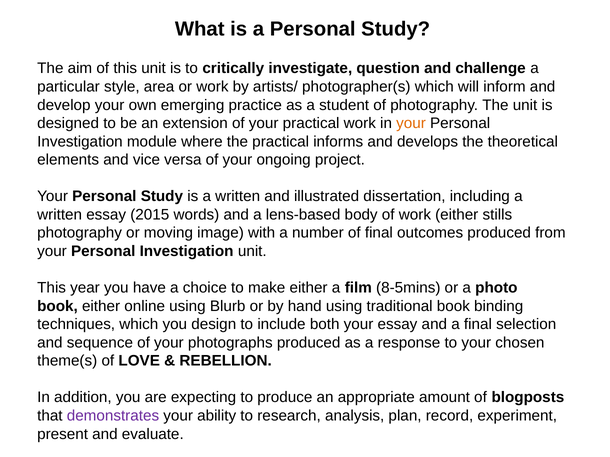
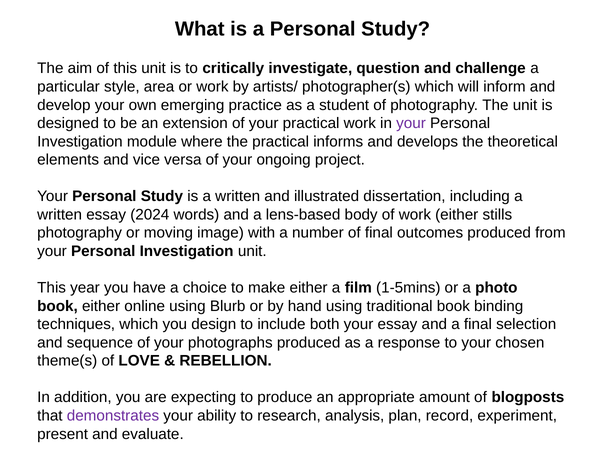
your colour: orange -> purple (411, 123)
2015: 2015 -> 2024 (150, 215)
8-5mins: 8-5mins -> 1-5mins (408, 288)
